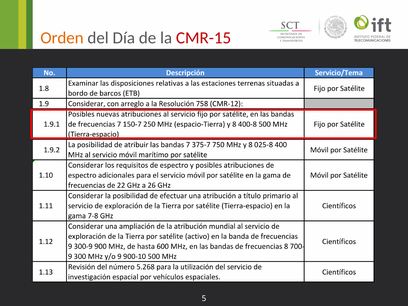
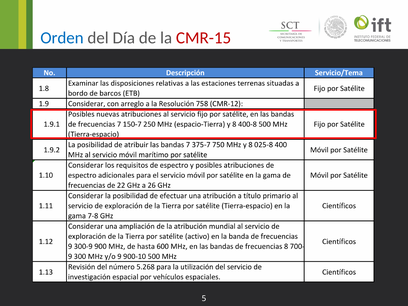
Orden colour: orange -> blue (62, 38)
